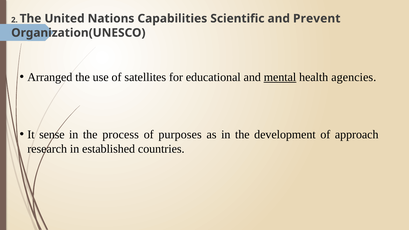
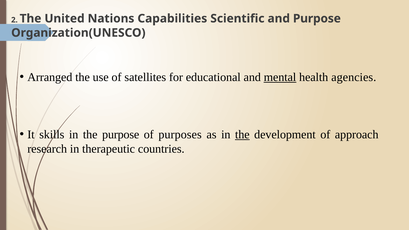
and Prevent: Prevent -> Purpose (317, 19)
sense: sense -> skills (52, 134)
the process: process -> purpose (121, 134)
the underline: none -> present (242, 134)
established: established -> therapeutic (109, 149)
